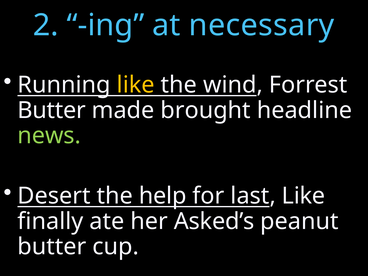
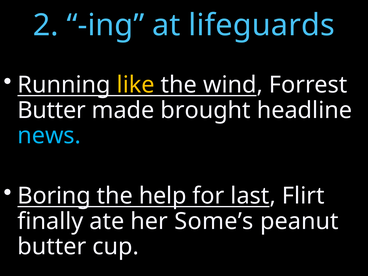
necessary: necessary -> lifeguards (262, 25)
news colour: light green -> light blue (49, 136)
Desert: Desert -> Boring (54, 196)
last Like: Like -> Flirt (303, 196)
Asked’s: Asked’s -> Some’s (214, 221)
